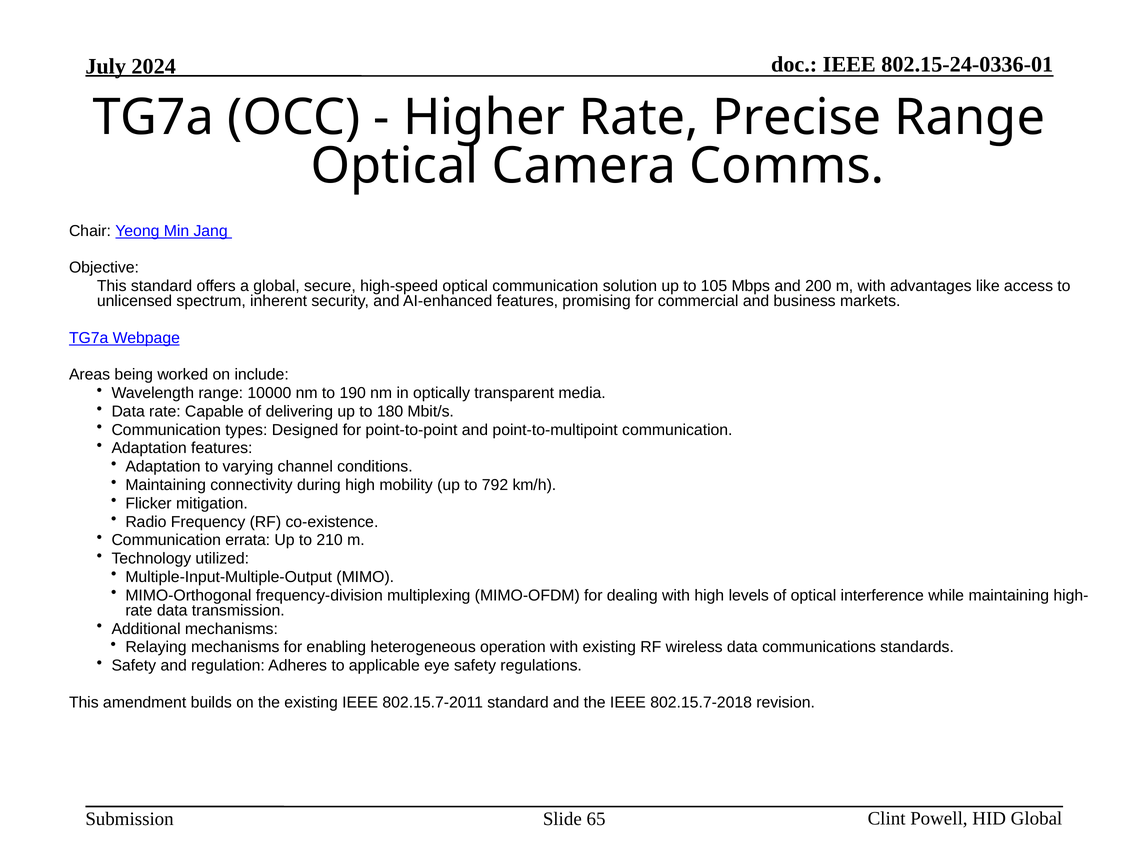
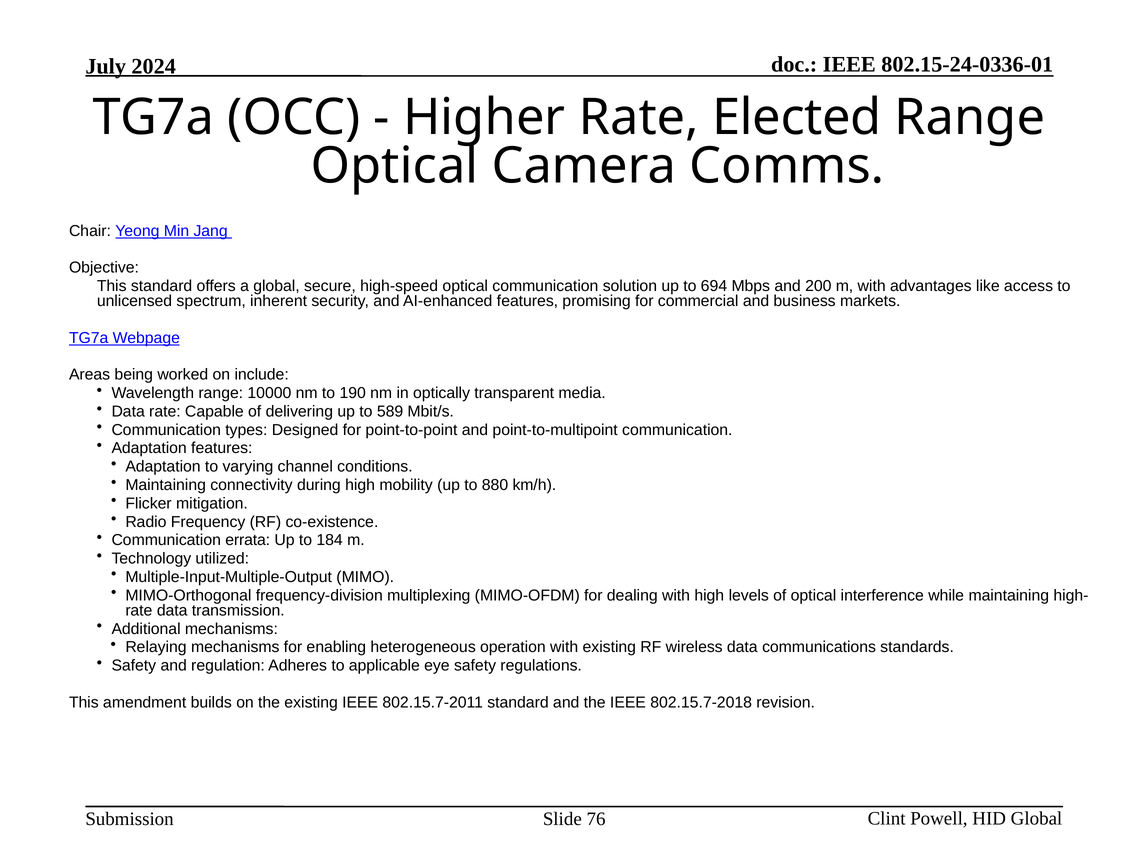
Precise: Precise -> Elected (797, 118)
105: 105 -> 694 (714, 286)
180: 180 -> 589 (390, 412)
792: 792 -> 880 (495, 485)
210: 210 -> 184 (330, 540)
65: 65 -> 76 (596, 819)
